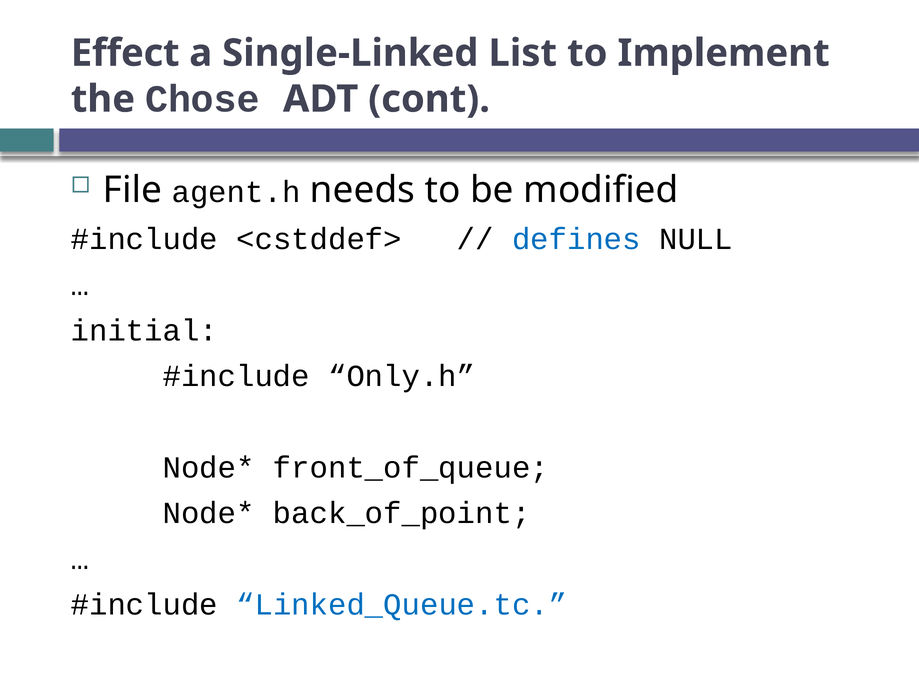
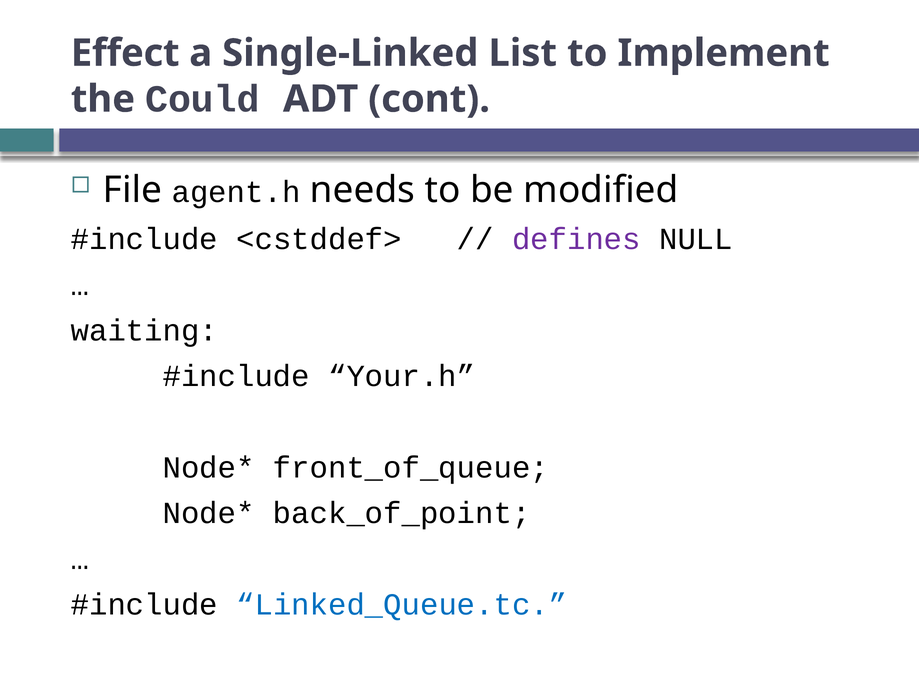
Chose: Chose -> Could (202, 99)
defines colour: blue -> purple (576, 239)
initial: initial -> waiting (144, 331)
Only.h: Only.h -> Your.h (402, 376)
